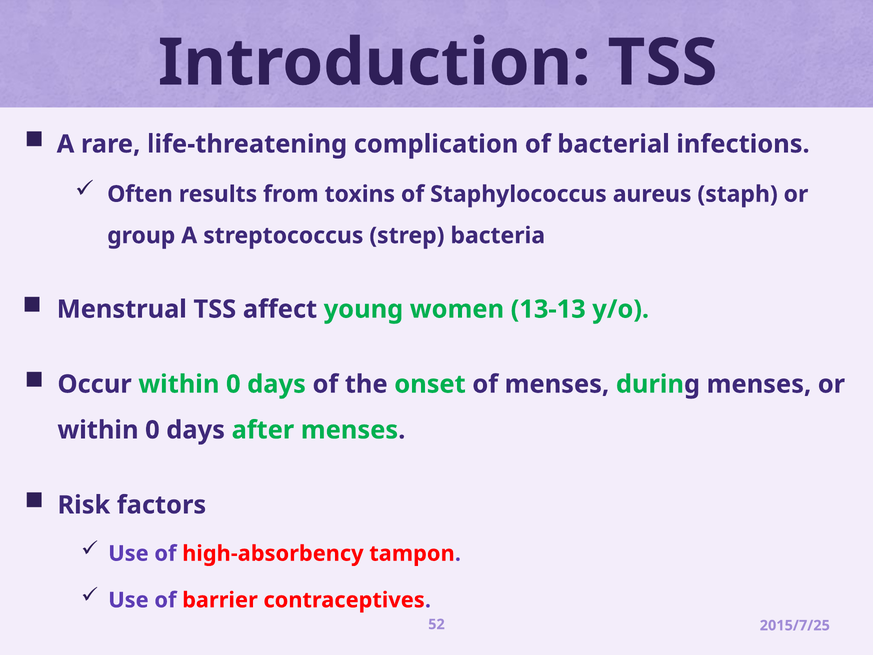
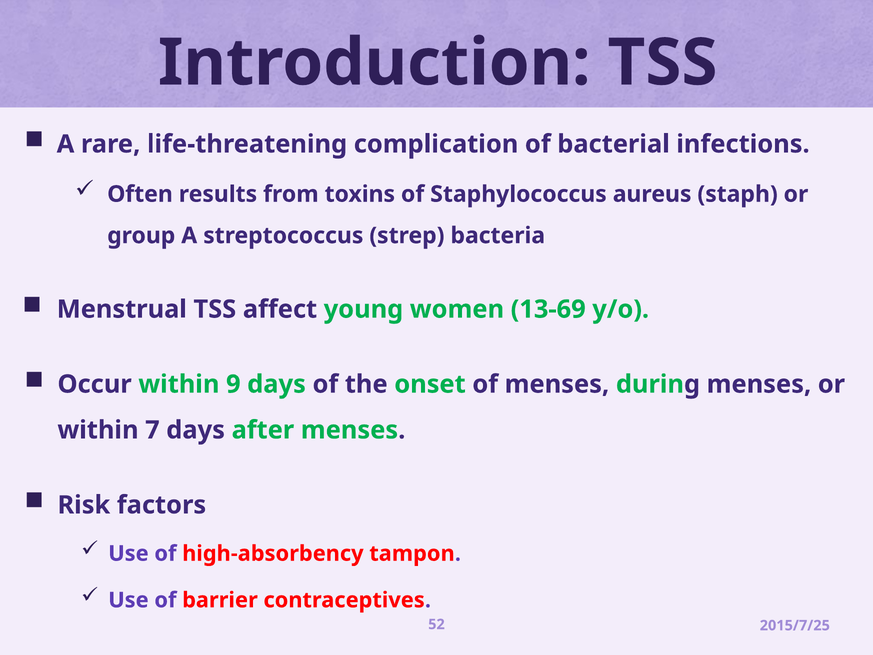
13-13: 13-13 -> 13-69 (548, 309)
Occur within 0: 0 -> 9 (233, 384)
0: 0 -> 7 (152, 430)
